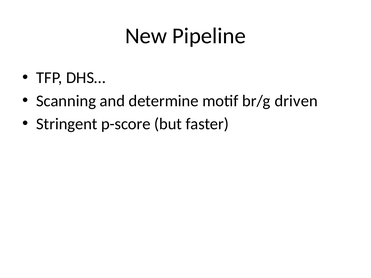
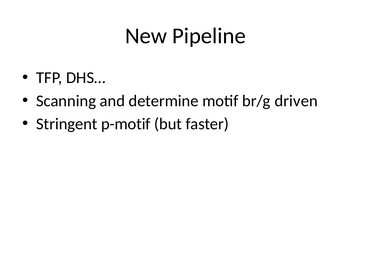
p-score: p-score -> p-motif (126, 124)
